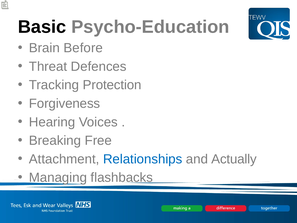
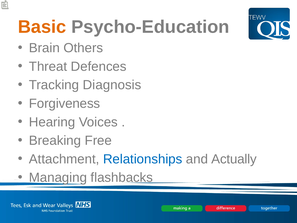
Basic colour: black -> orange (42, 27)
Before: Before -> Others (83, 48)
Protection: Protection -> Diagnosis (112, 85)
